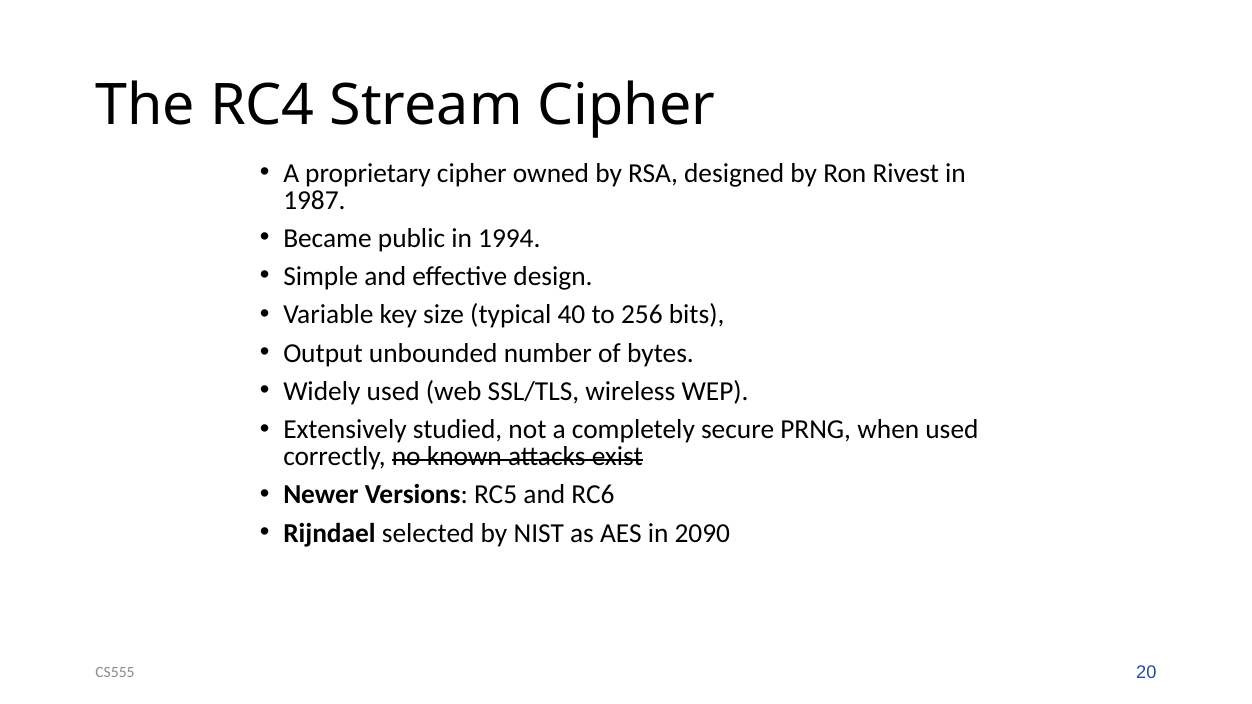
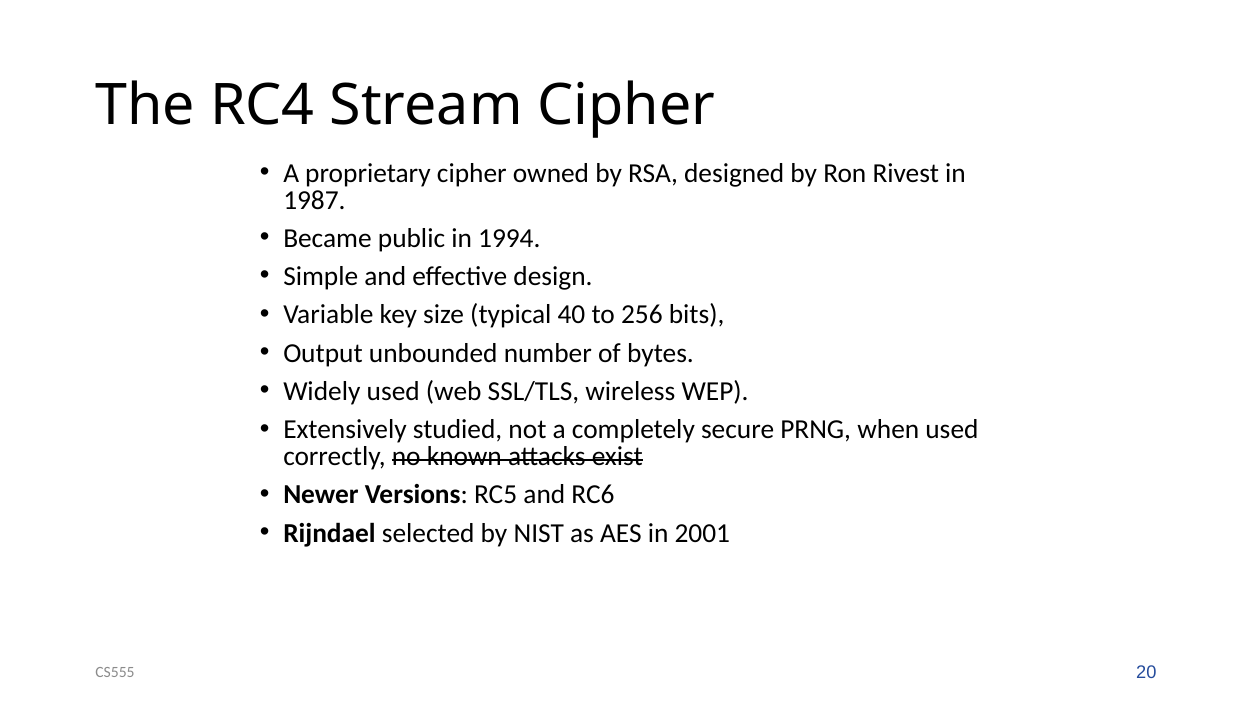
2090: 2090 -> 2001 (702, 533)
